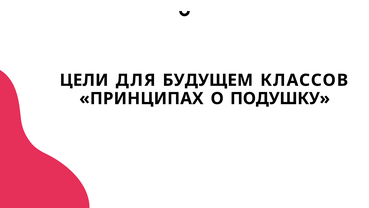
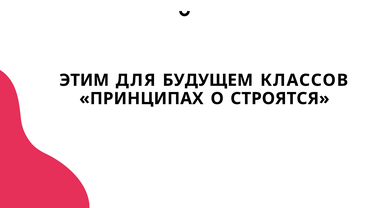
ЦЕЛИ: ЦЕЛИ -> ЭТИМ (84, 80)
ПОДУШКУ: ПОДУШКУ -> СТРОЯТСЯ (280, 98)
